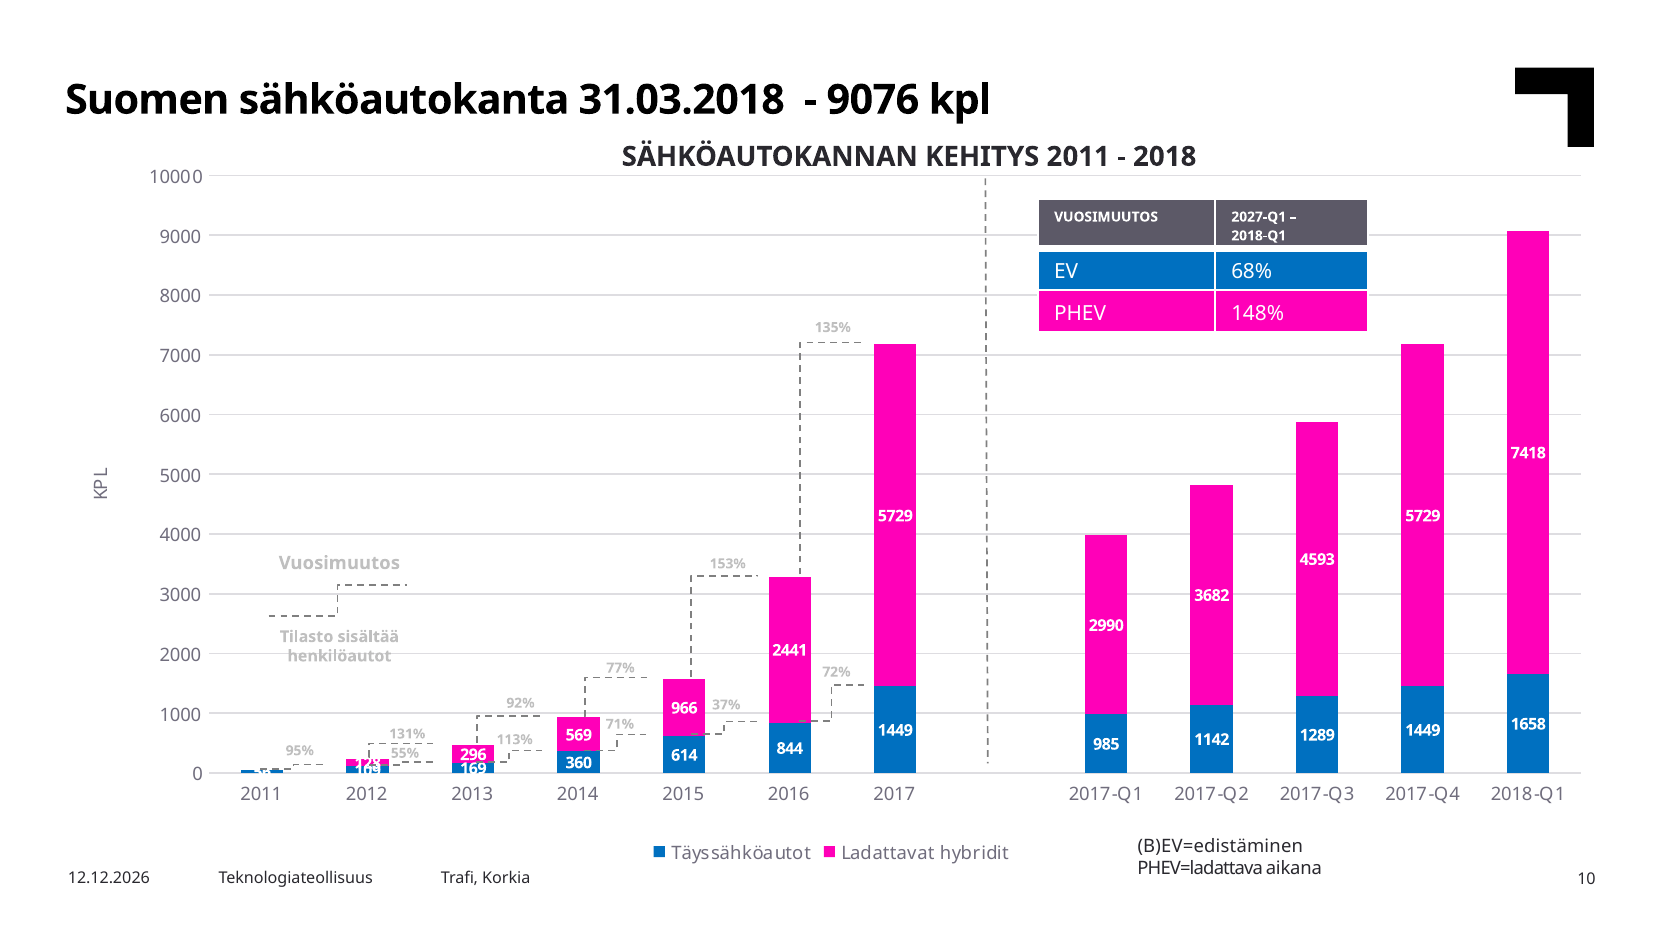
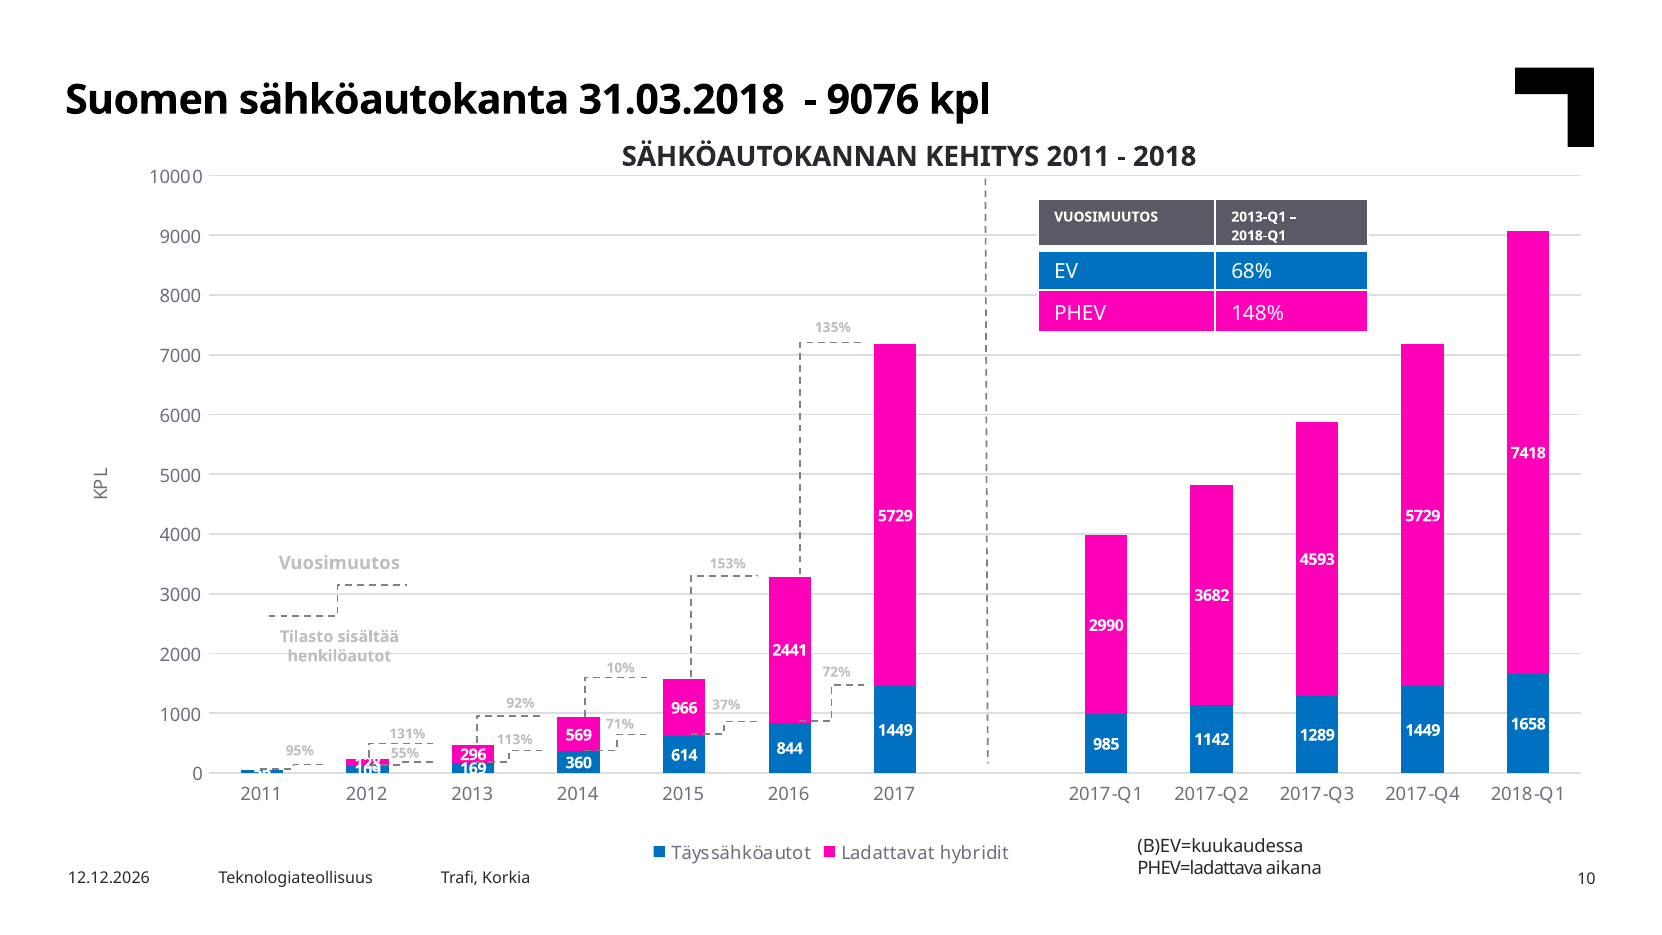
2027-Q1: 2027-Q1 -> 2013-Q1 (1259, 217)
77%: 77% -> 10% (621, 668)
B)EV=edistäminen: B)EV=edistäminen -> B)EV=kuukaudessa (1220, 847)
